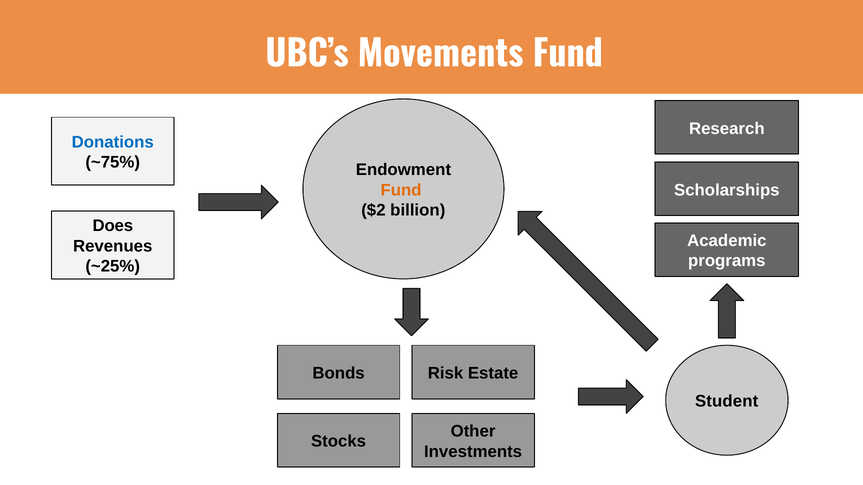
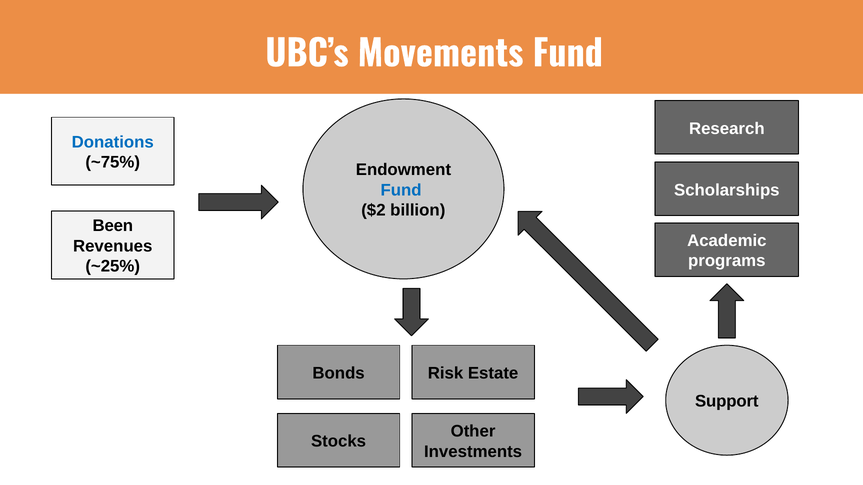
Fund colour: orange -> blue (401, 190)
Does: Does -> Been (113, 226)
Student: Student -> Support (727, 402)
